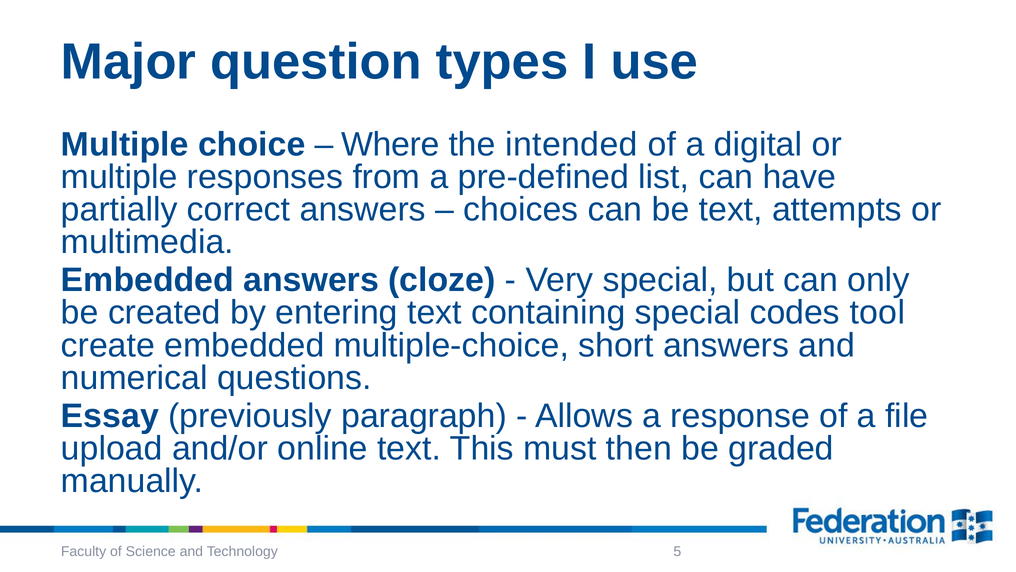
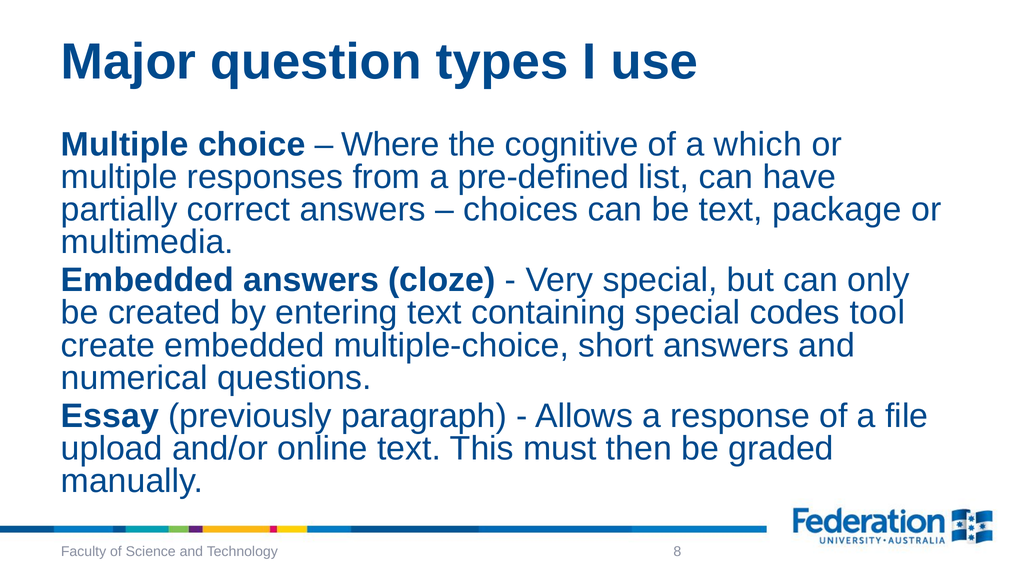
intended: intended -> cognitive (572, 145)
digital: digital -> which (758, 145)
attempts: attempts -> package (837, 210)
5: 5 -> 8 (677, 551)
